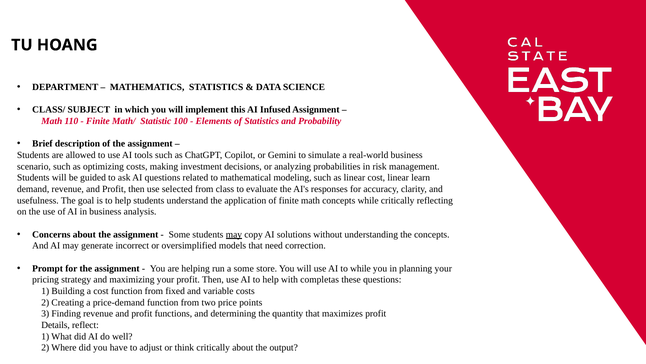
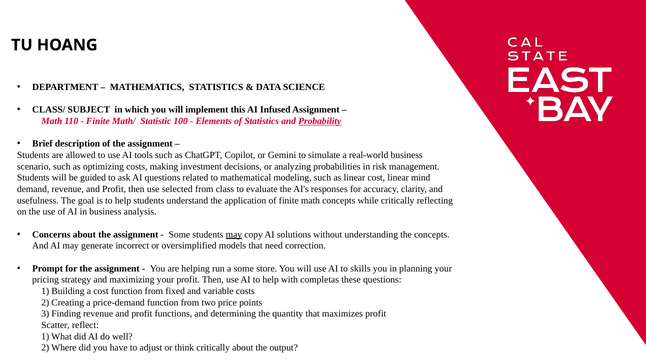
Probability underline: none -> present (320, 121)
learn: learn -> mind (421, 177)
to while: while -> skills (360, 268)
Details: Details -> Scatter (56, 325)
